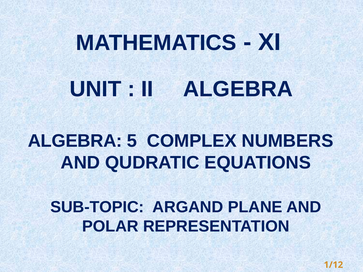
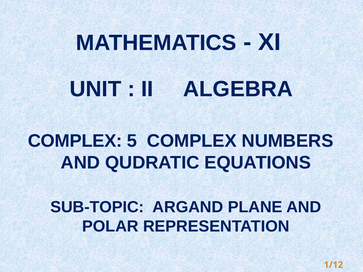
ALGEBRA: ALGEBRA -> COMPLEX (75, 141)
